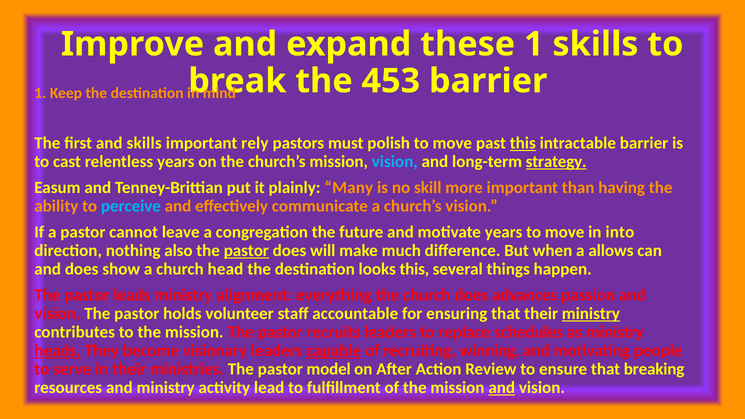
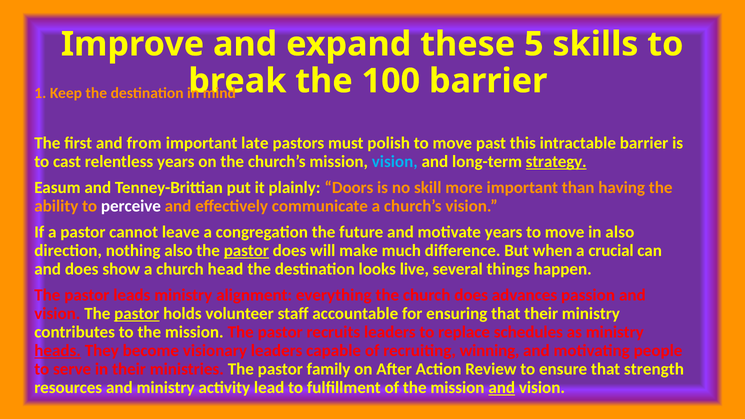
these 1: 1 -> 5 (534, 44)
453: 453 -> 100 (391, 81)
and skills: skills -> from (144, 143)
rely: rely -> late (255, 143)
this underline: present -> none (523, 143)
Many: Many -> Doors (349, 188)
perceive colour: light blue -> white (131, 206)
in into: into -> also (620, 232)
allows: allows -> crucial (611, 251)
looks this: this -> live (414, 269)
pastor underline: none -> present (137, 314)
ministry underline: present -> none (591, 314)
capable underline: present -> none (334, 351)
model: model -> family (329, 369)
breaking: breaking -> strength (654, 369)
